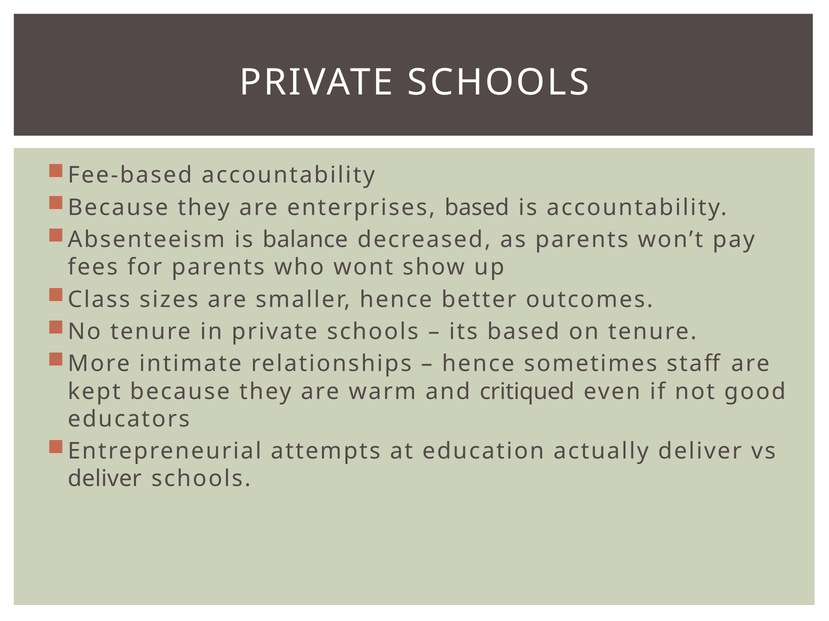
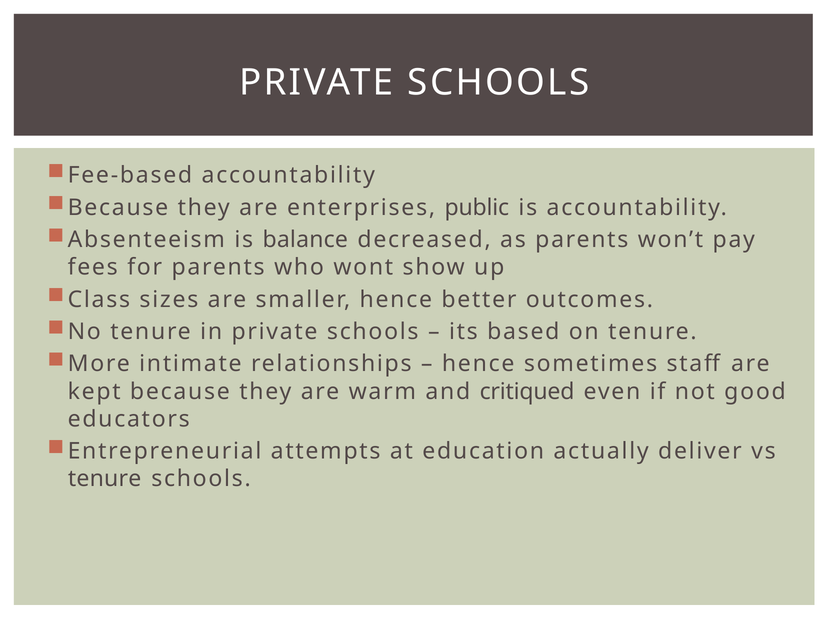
enterprises based: based -> public (477, 208)
deliver: deliver -> tenure (105, 479)
